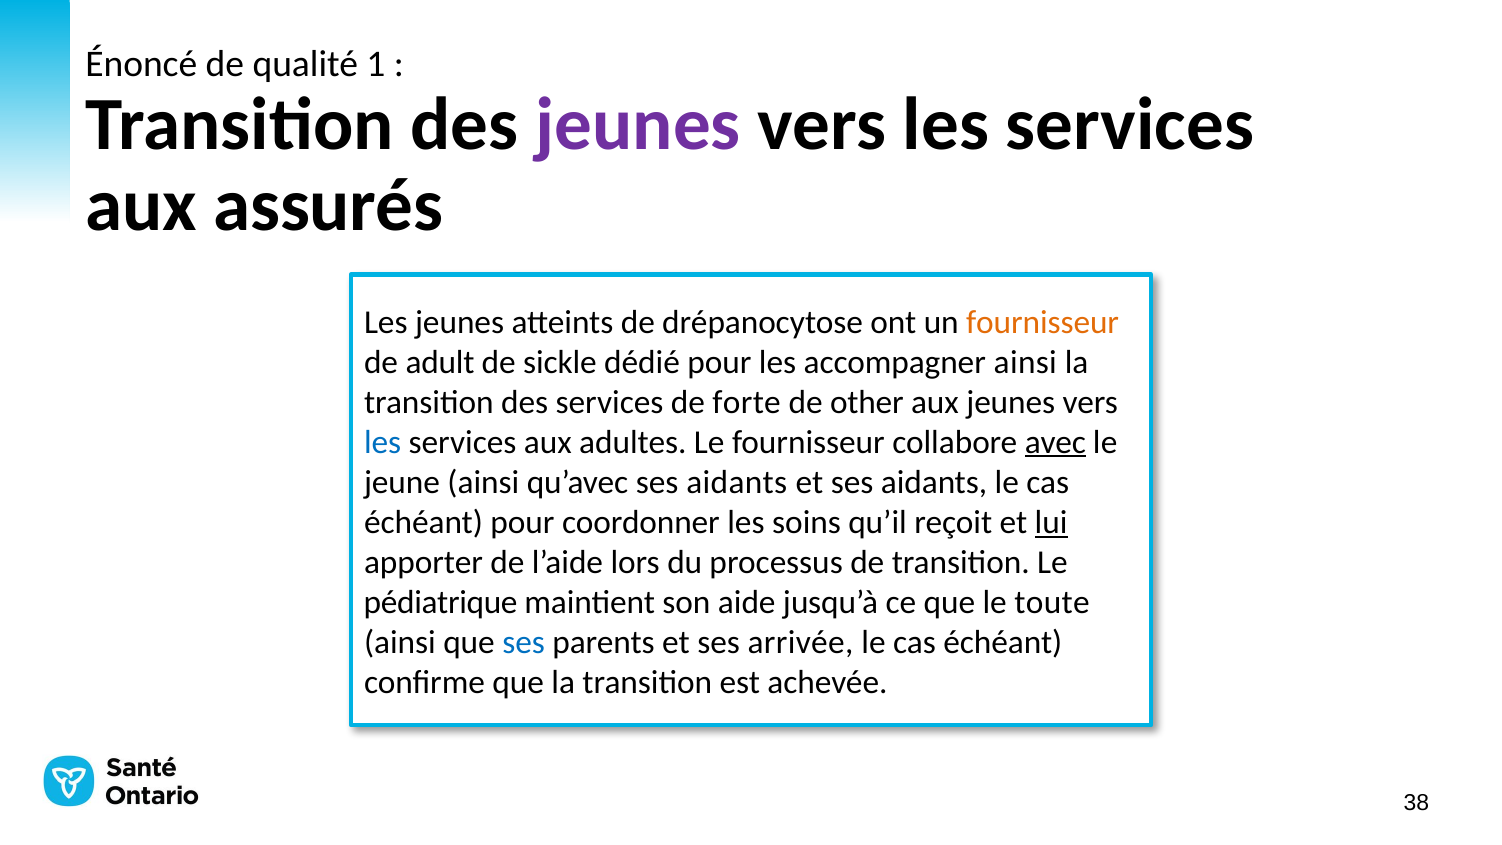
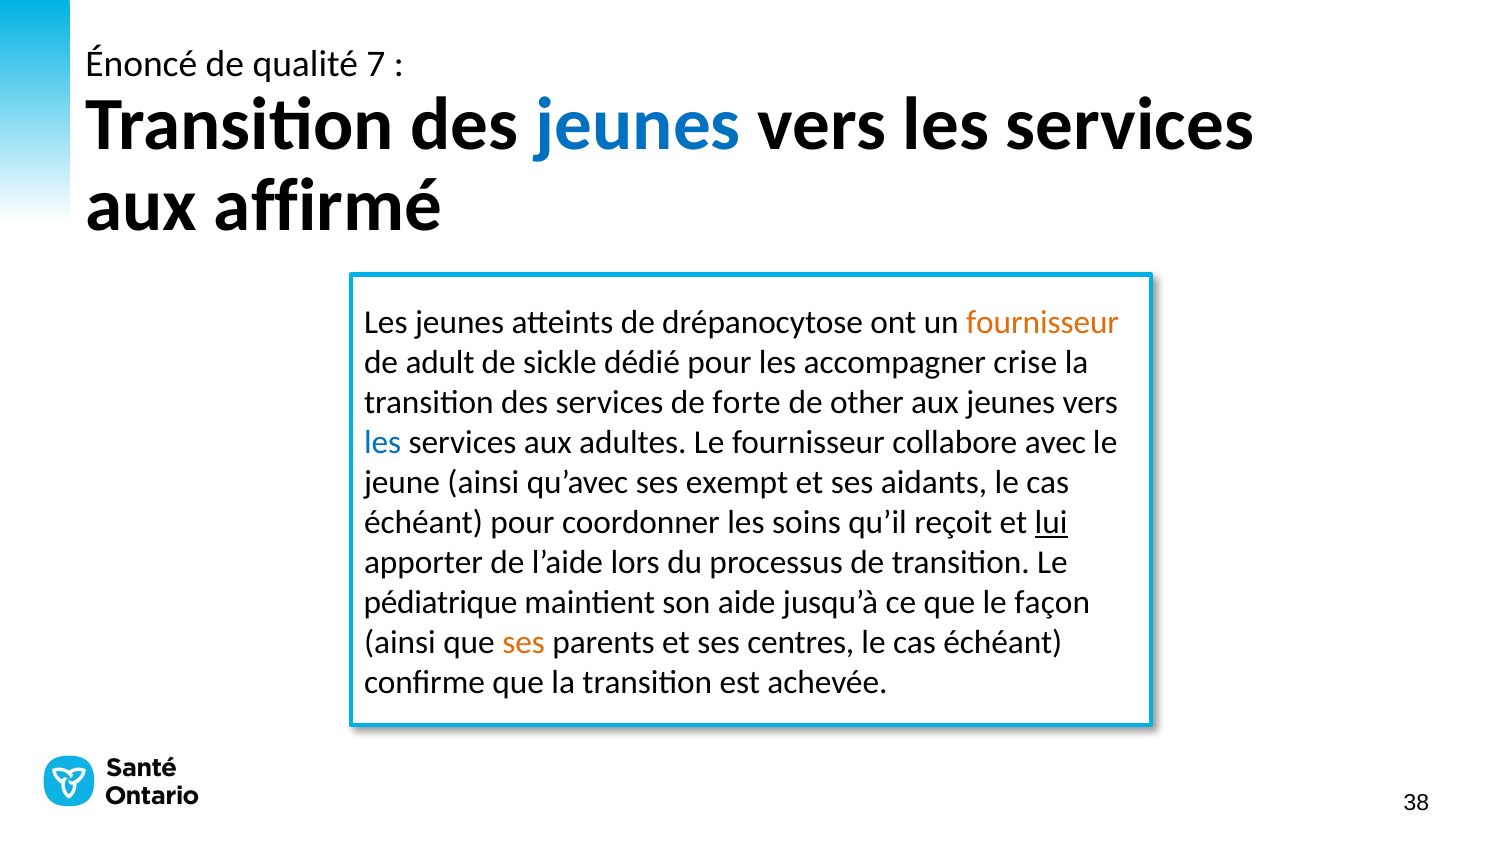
1: 1 -> 7 (376, 64)
jeunes colour: purple -> blue (638, 124)
assurés: assurés -> affirmé (328, 205)
accompagner ainsi: ainsi -> crise (1025, 362)
avec underline: present -> none (1055, 442)
qu’avec ses aidants: aidants -> exempt (737, 482)
toute: toute -> façon (1052, 602)
ses colour: blue -> orange (524, 642)
arrivée: arrivée -> centres (801, 642)
